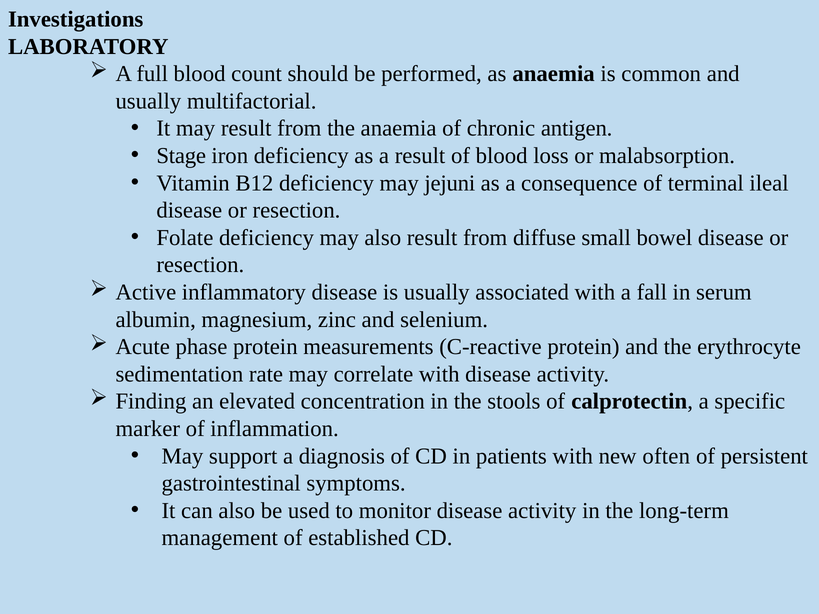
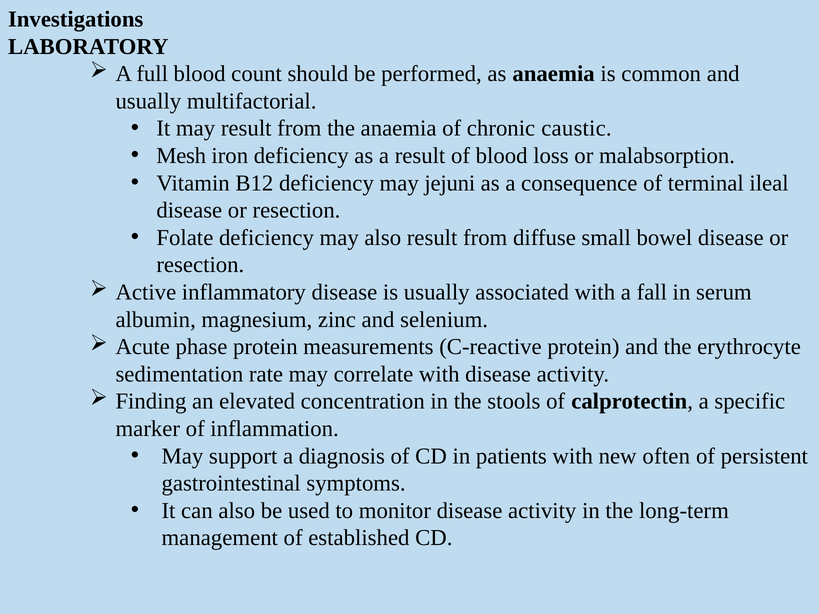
antigen: antigen -> caustic (576, 128)
Stage: Stage -> Mesh (181, 156)
